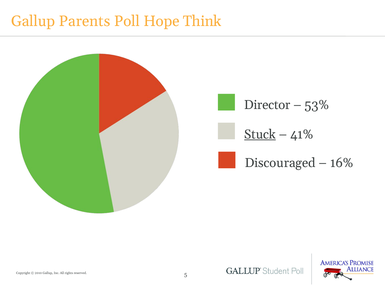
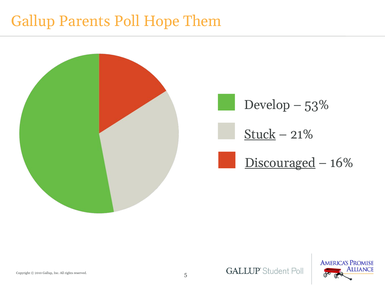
Think: Think -> Them (202, 21)
Director: Director -> Develop (267, 105)
41%: 41% -> 21% (302, 134)
Discouraged underline: none -> present (280, 163)
